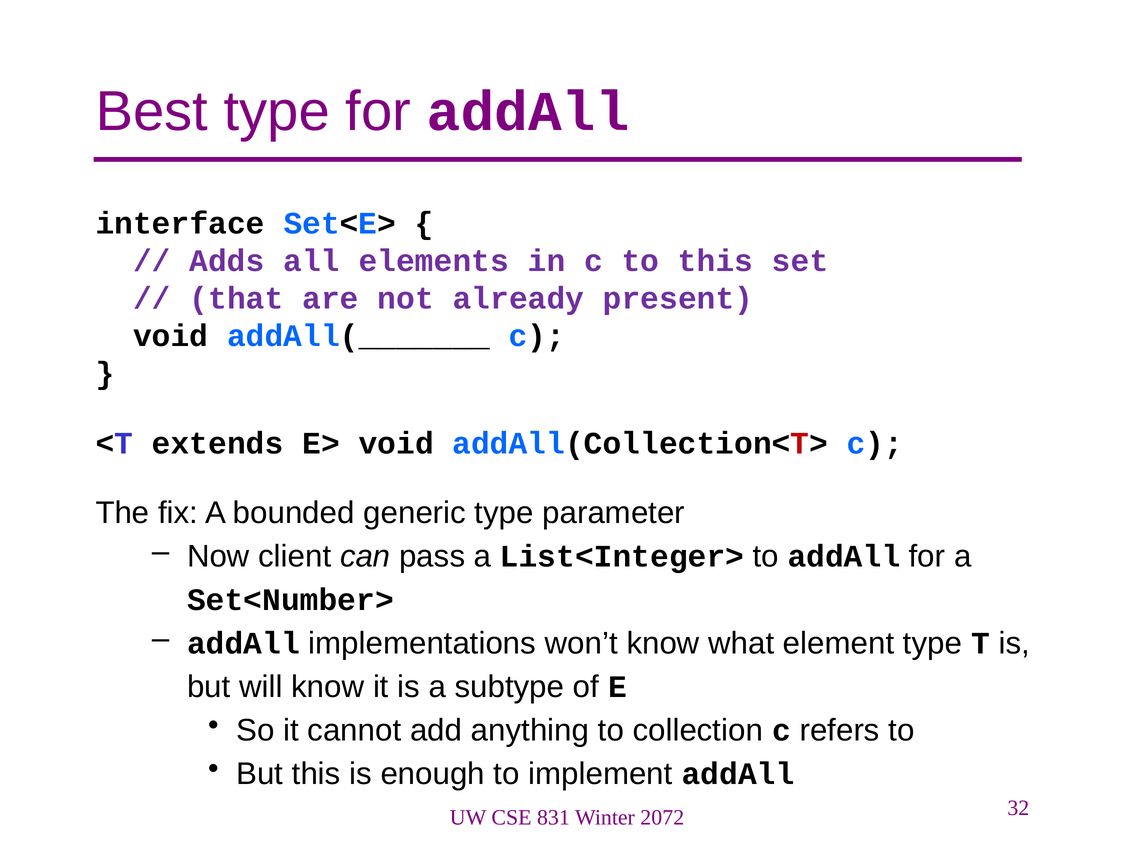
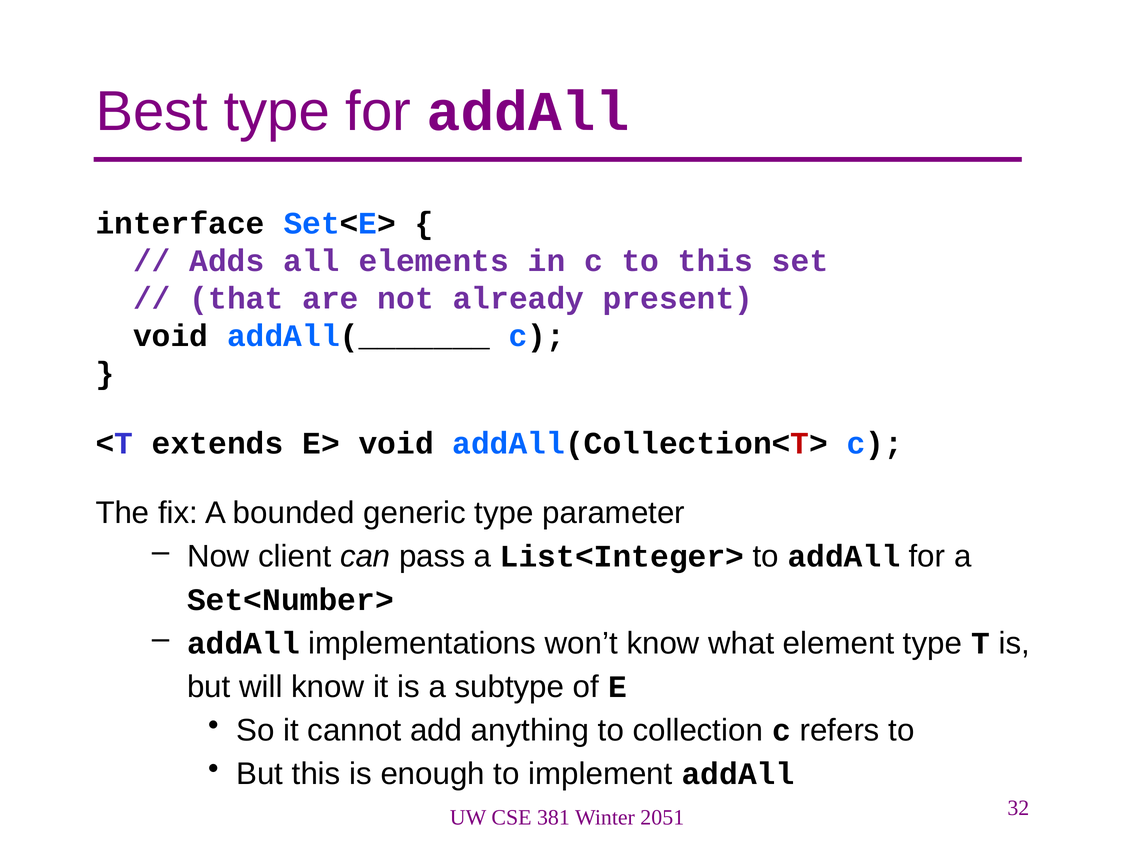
831: 831 -> 381 (553, 817)
2072: 2072 -> 2051 (662, 817)
